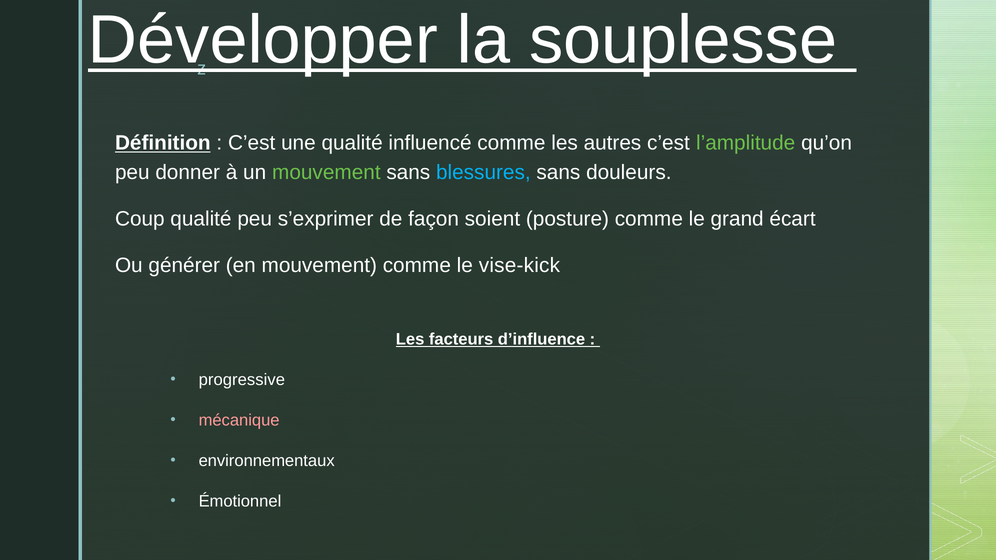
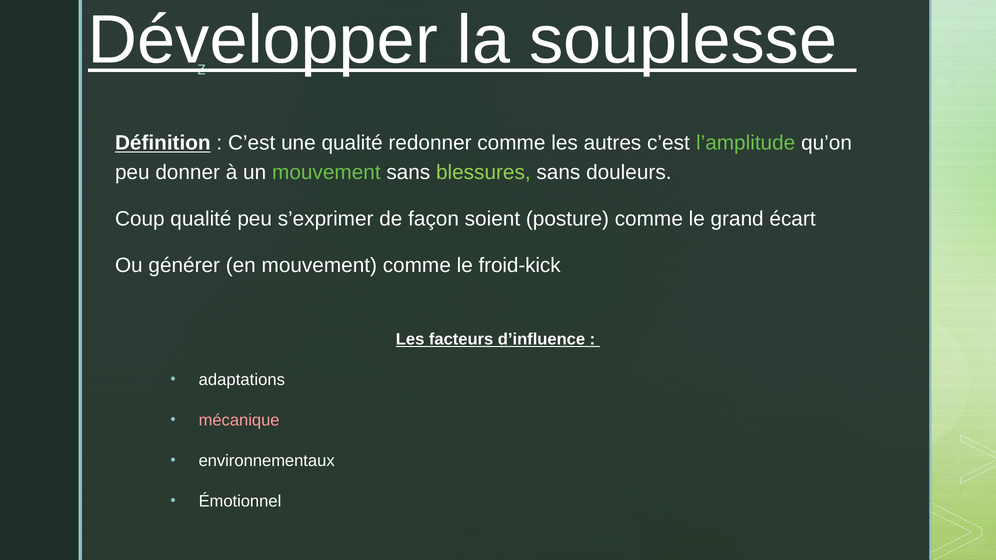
influencé: influencé -> redonner (430, 143)
blessures colour: light blue -> light green (483, 173)
vise-kick: vise-kick -> froid-kick (520, 266)
progressive: progressive -> adaptations (242, 380)
